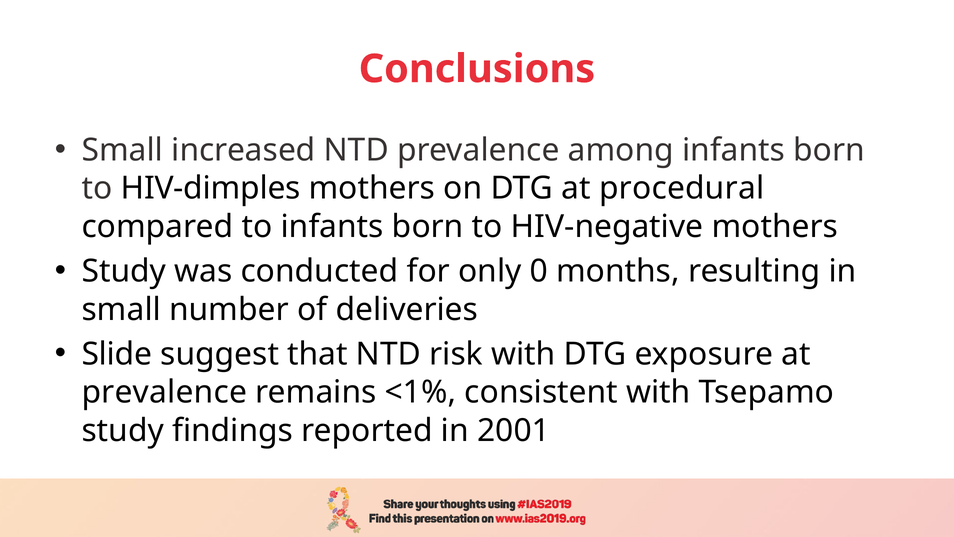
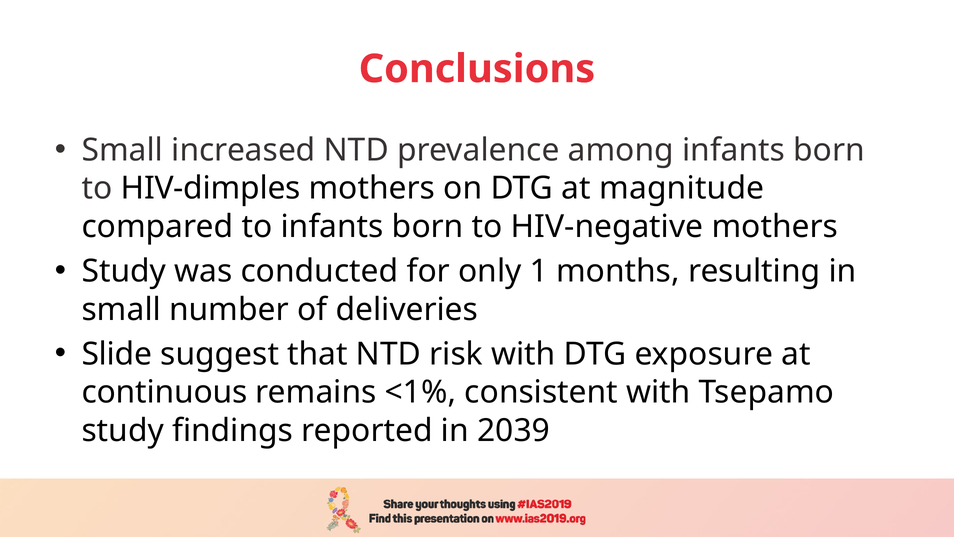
procedural: procedural -> magnitude (682, 188)
0: 0 -> 1 (539, 271)
prevalence: prevalence -> continuous (165, 392)
2001: 2001 -> 2039 (514, 430)
